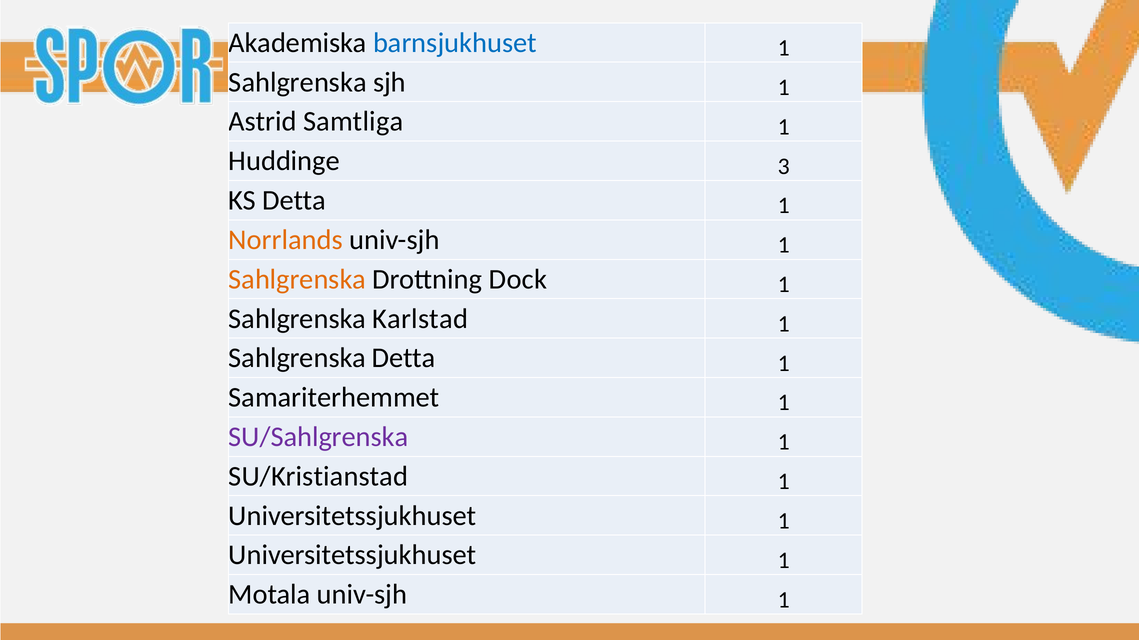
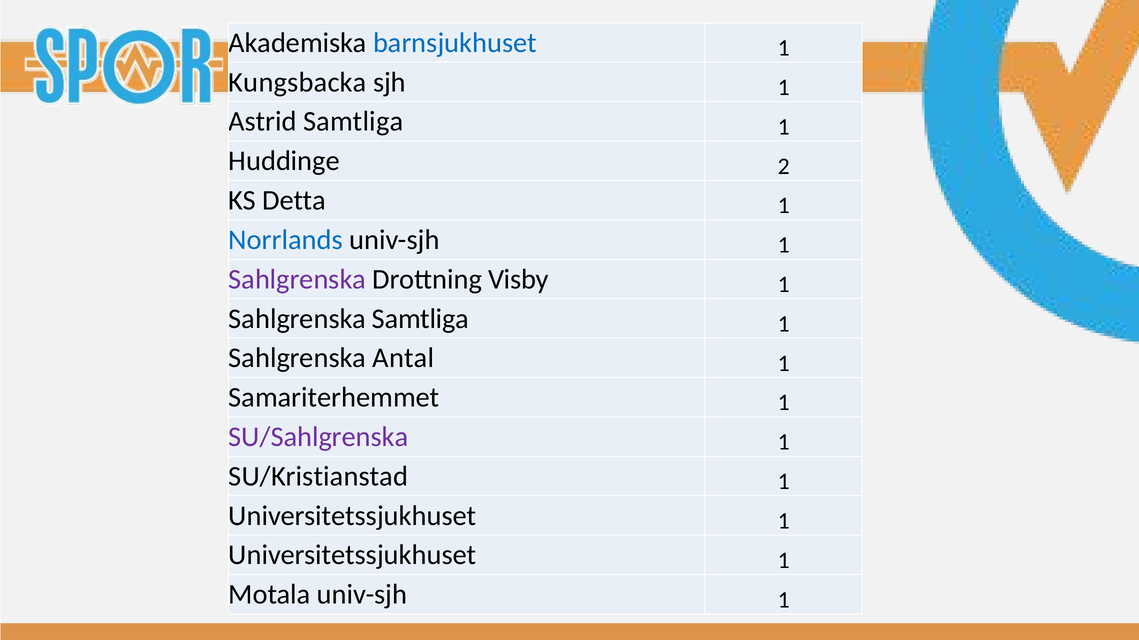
Sahlgrenska: Sahlgrenska -> Kungsbacka (297, 82)
3: 3 -> 2 (784, 166)
Norrlands colour: orange -> blue (286, 240)
Sahlgrenska colour: orange -> purple (297, 280)
Dock: Dock -> Visby (518, 280)
Sahlgrenska Karlstad: Karlstad -> Samtliga (420, 319)
Sahlgrenska Detta: Detta -> Antal (403, 358)
